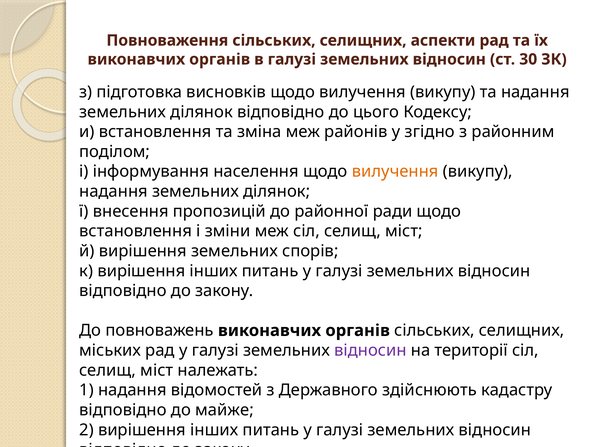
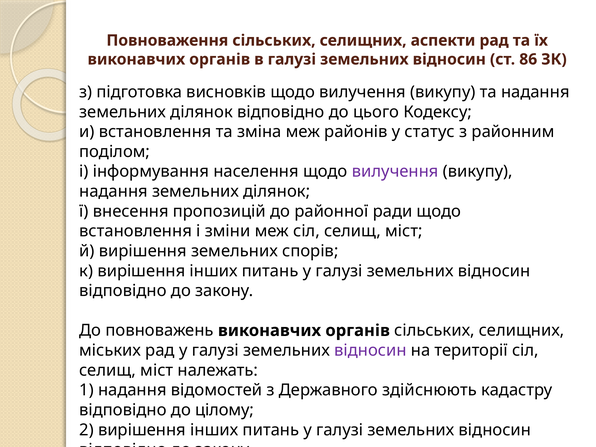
30: 30 -> 86 (528, 59)
згідно: згідно -> статус (430, 132)
вилучення colour: orange -> purple (395, 172)
майже: майже -> цілому (225, 410)
